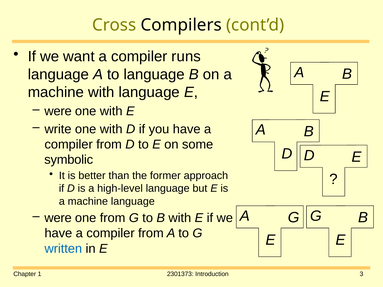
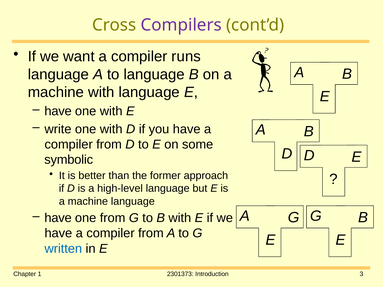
Compilers colour: black -> purple (181, 25)
were: were -> have (58, 111)
were: were -> have (58, 218)
